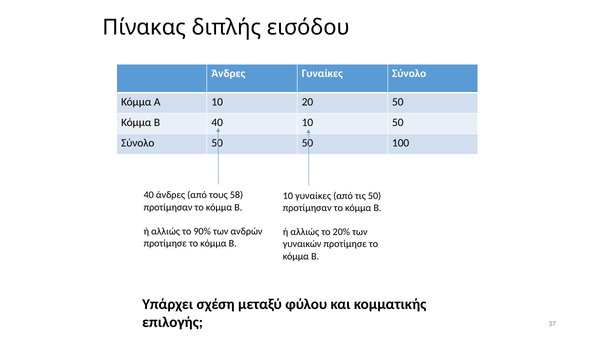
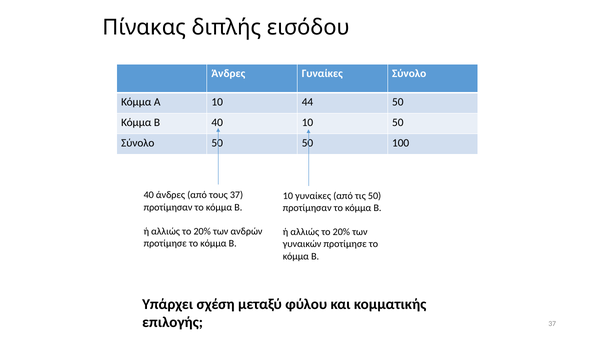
20: 20 -> 44 (307, 102)
τους 58: 58 -> 37 (237, 195)
90%: 90% -> 20% (202, 231)
